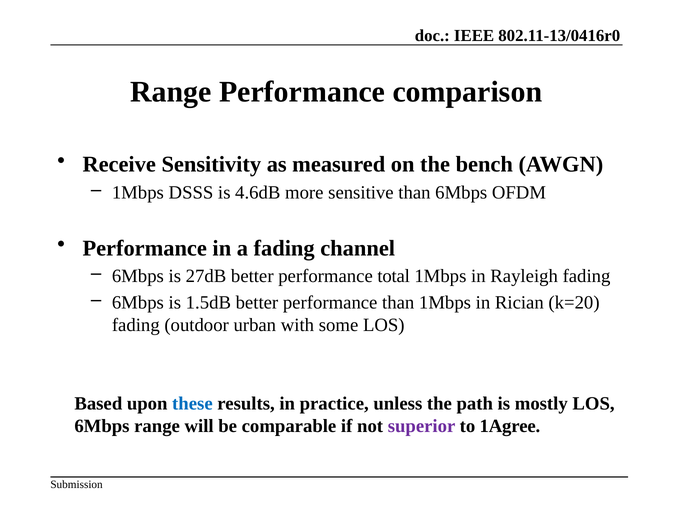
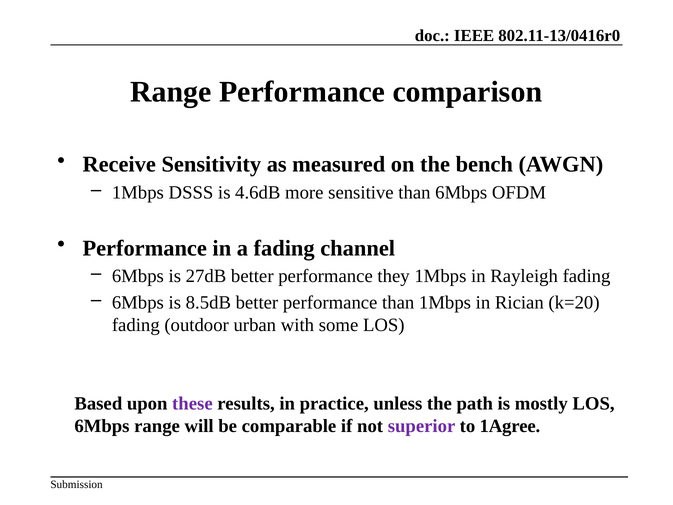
total: total -> they (394, 276)
1.5dB: 1.5dB -> 8.5dB (208, 302)
these colour: blue -> purple (192, 403)
